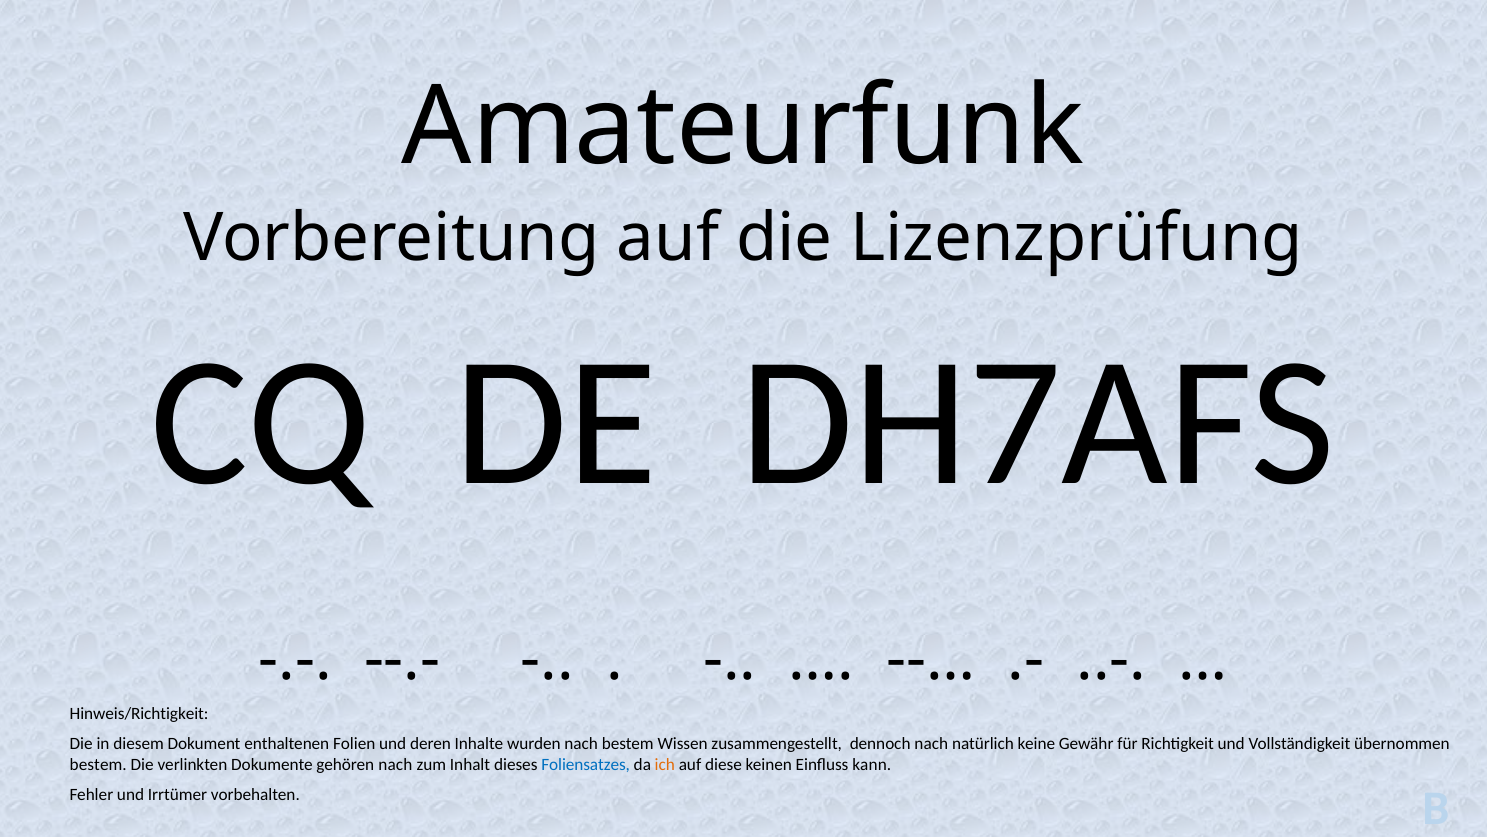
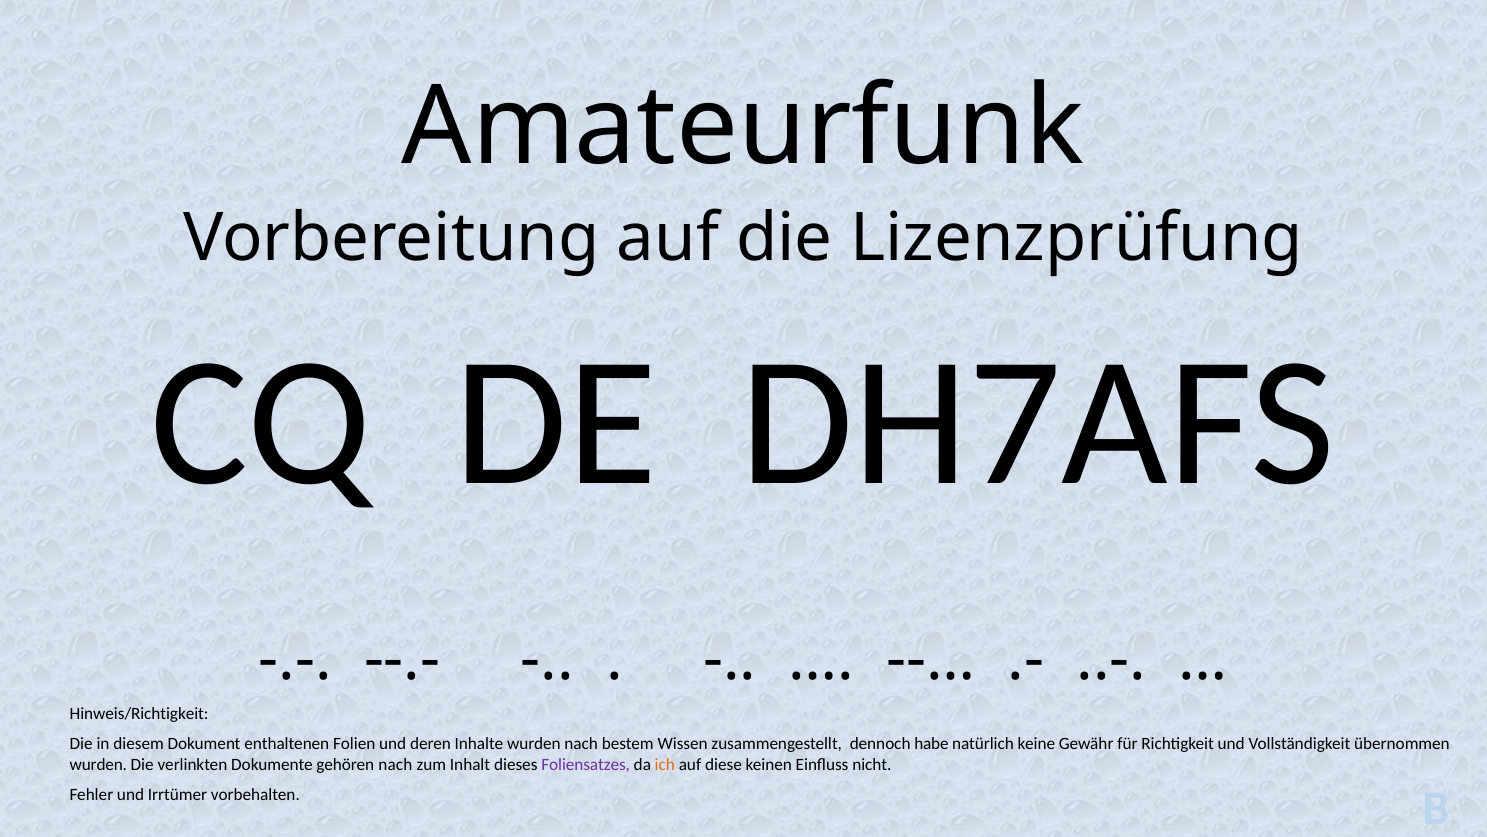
dennoch nach: nach -> habe (931, 743)
bestem: bestem -> wurden (98, 764)
Foliensatzes colour: blue -> purple (586, 764)
kann: kann -> nicht (872, 764)
